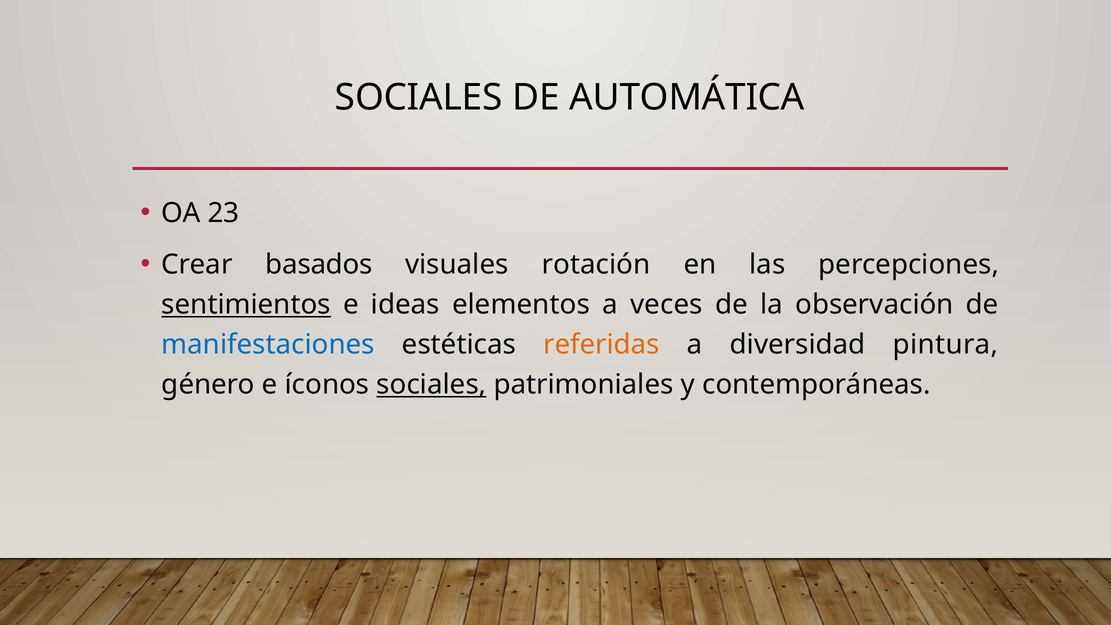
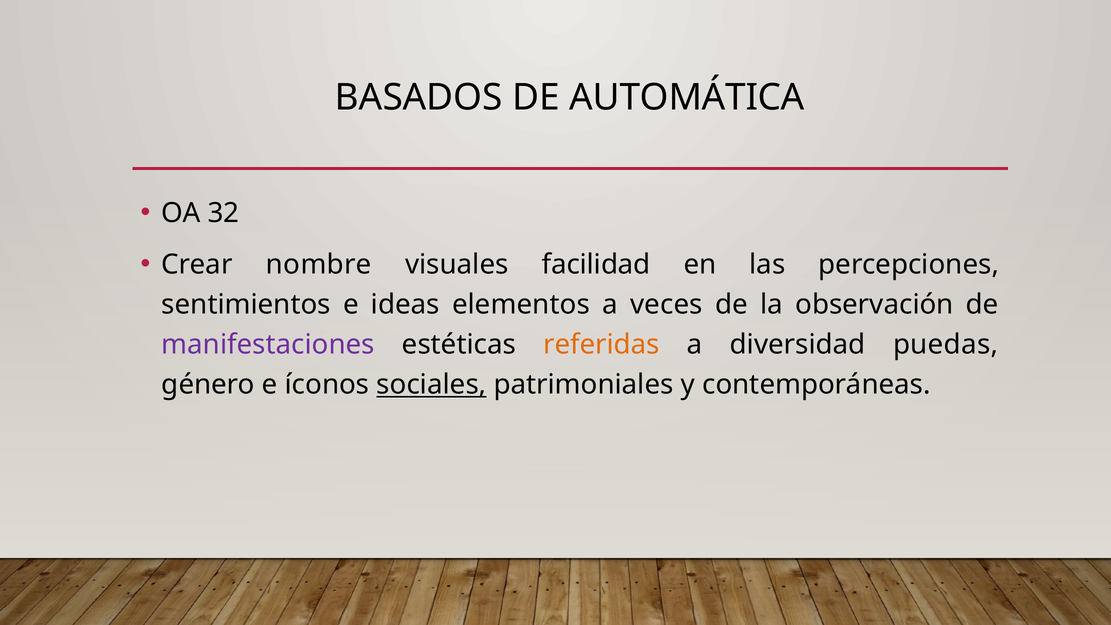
SOCIALES: SOCIALES -> BASADOS (419, 97)
23: 23 -> 32 (223, 213)
basados: basados -> nombre (319, 265)
rotación: rotación -> facilidad (596, 265)
sentimientos underline: present -> none (246, 305)
manifestaciones colour: blue -> purple (268, 345)
pintura: pintura -> puedas (946, 345)
